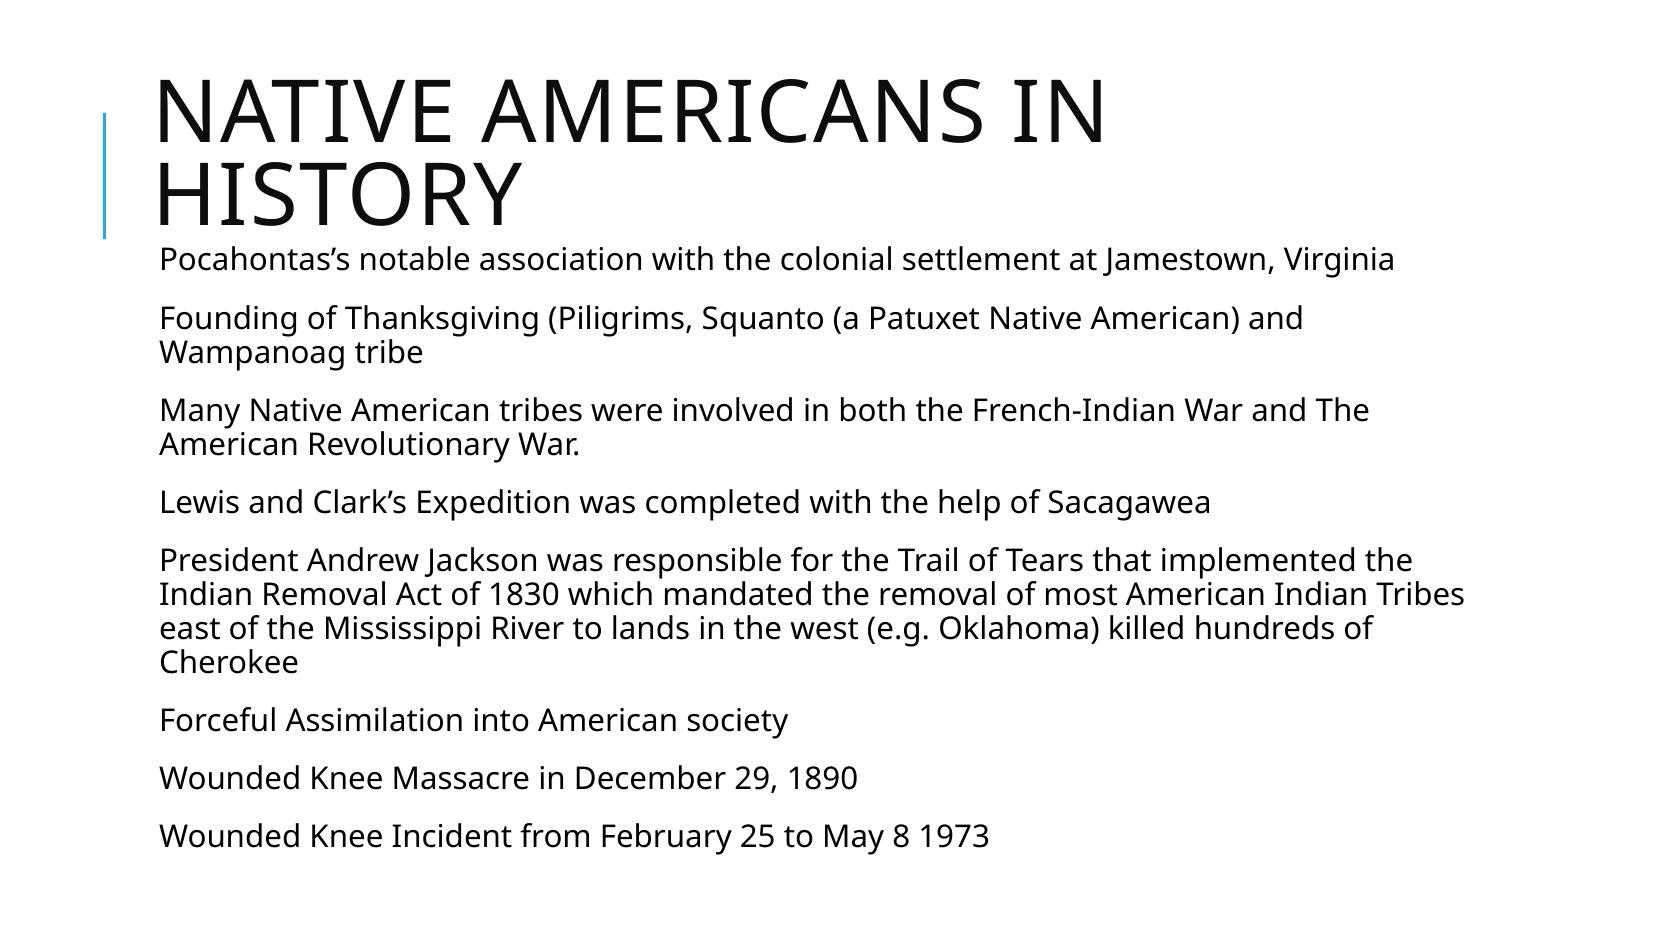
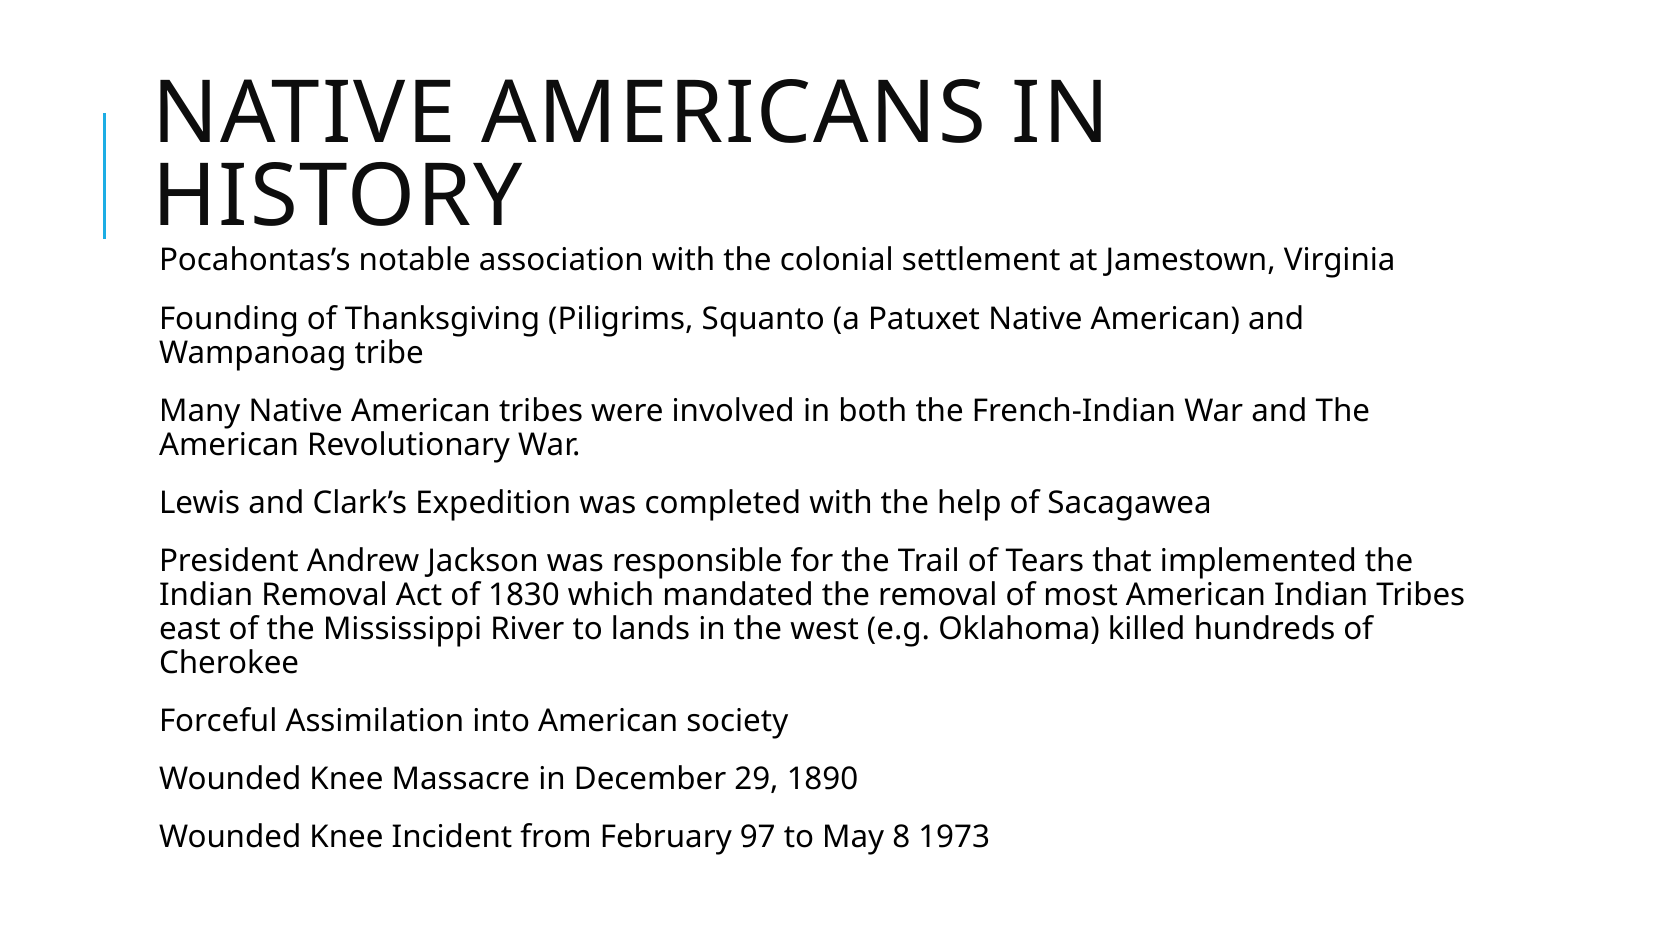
25: 25 -> 97 (758, 837)
